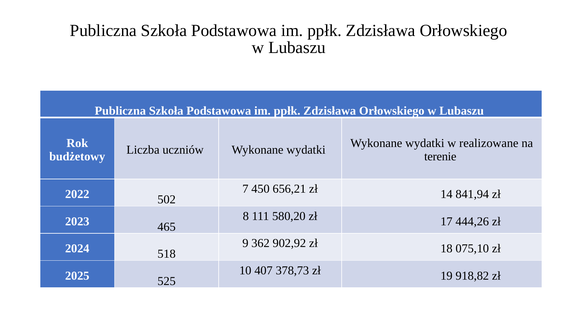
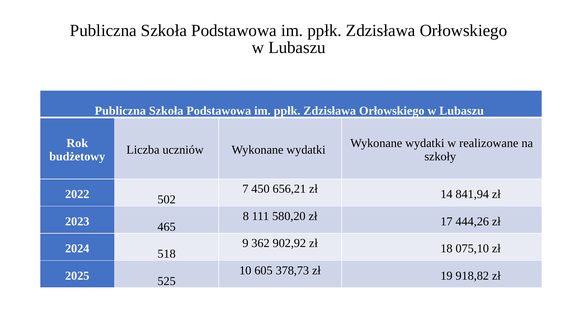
terenie: terenie -> szkoły (440, 157)
407: 407 -> 605 (264, 271)
